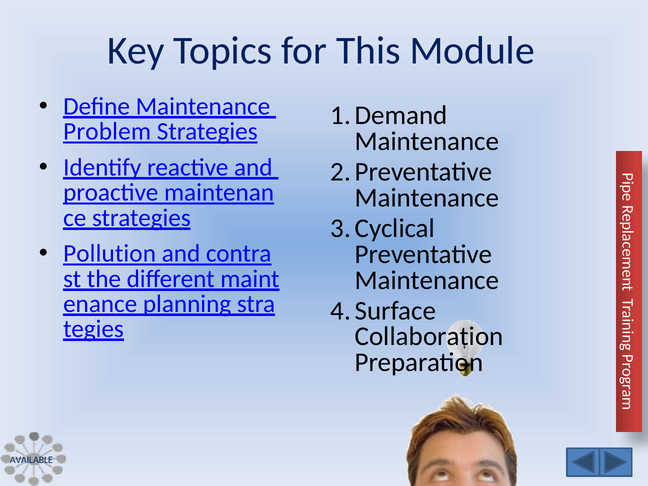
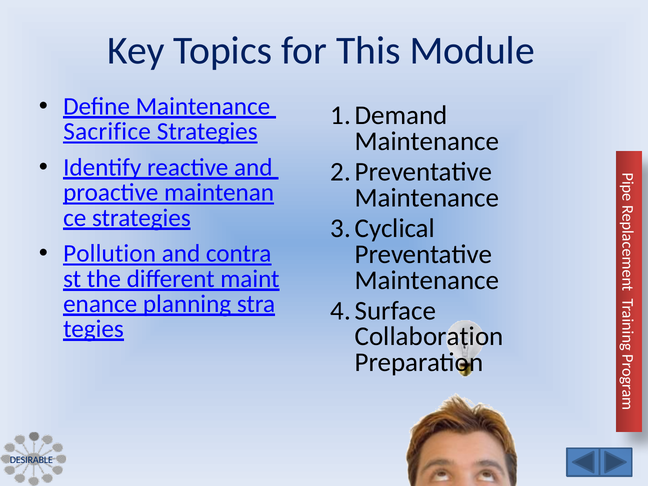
Problem: Problem -> Sacrifice (107, 132)
AVAILABLE: AVAILABLE -> DESIRABLE (31, 460)
